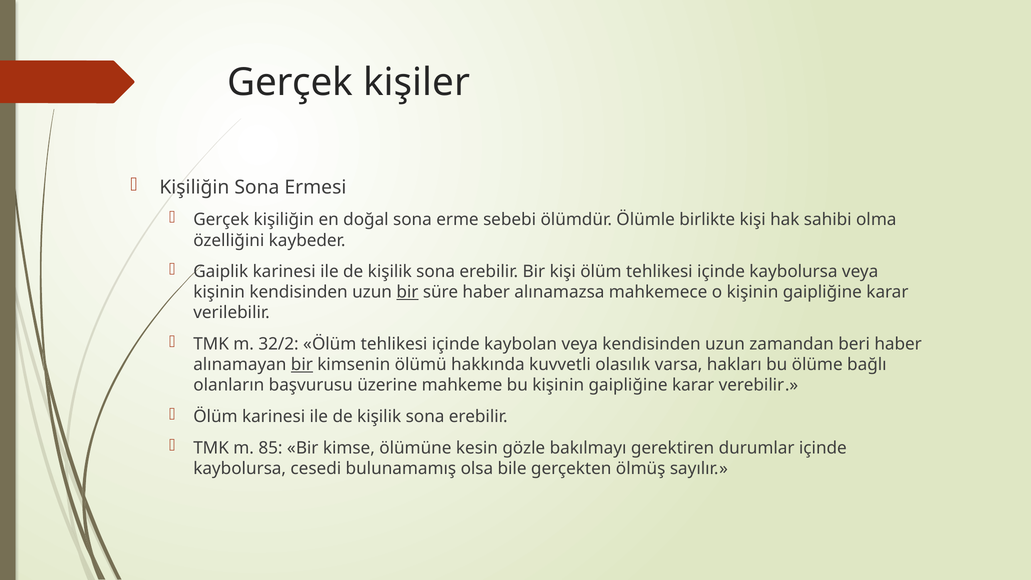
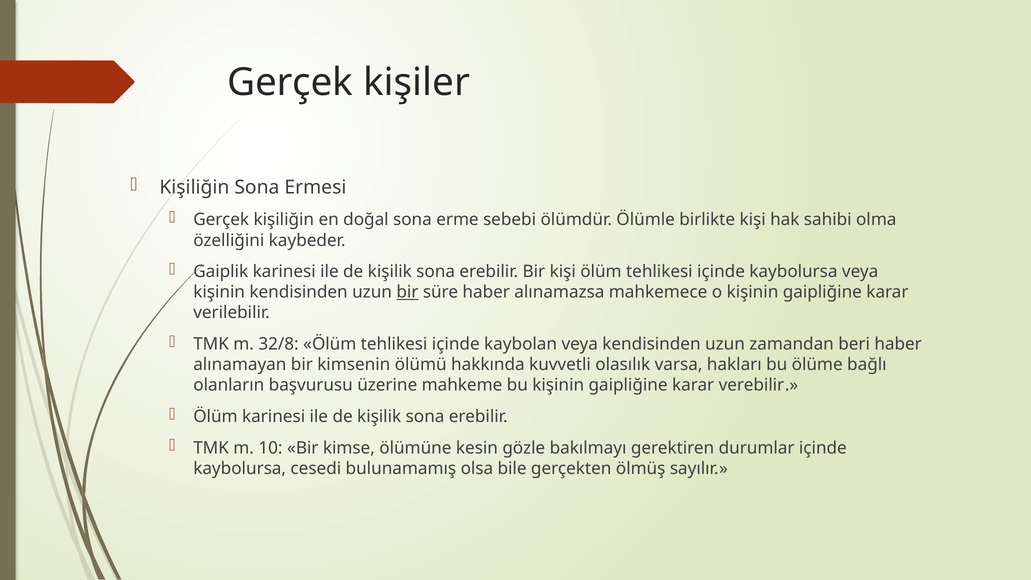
32/2: 32/2 -> 32/8 (279, 344)
bir underline: present -> none (302, 365)
85: 85 -> 10 (270, 448)
